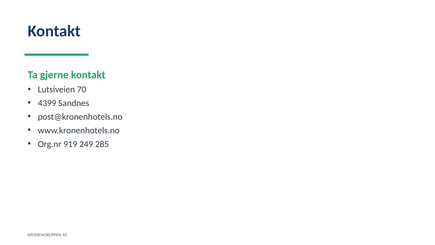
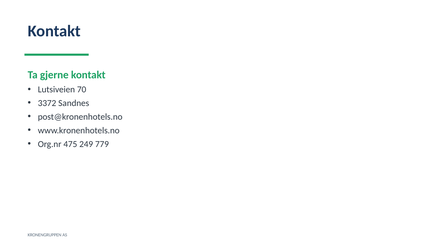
4399: 4399 -> 3372 (47, 103)
919: 919 -> 475 (70, 144)
285: 285 -> 779 (102, 144)
